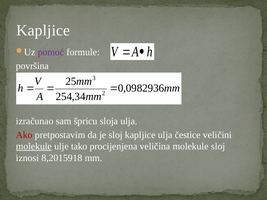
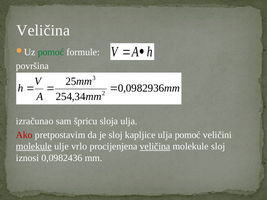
Kapljice: Kapljice -> Veličina (43, 30)
pomoć colour: purple -> green (51, 52)
ulja čestice: čestice -> pomoć (188, 135)
tako: tako -> vrlo (79, 147)
veličina underline: none -> present (155, 147)
8,2015918: 8,2015918 -> 0,0982436 (62, 158)
